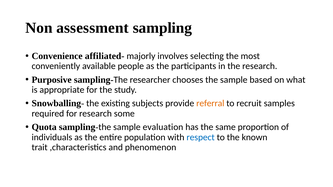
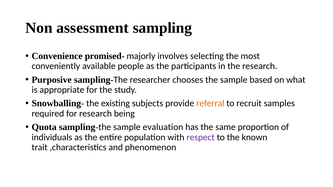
affiliated-: affiliated- -> promised- (105, 56)
some: some -> being (124, 114)
respect colour: blue -> purple (201, 137)
